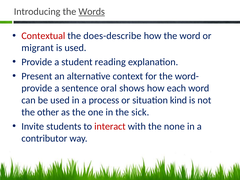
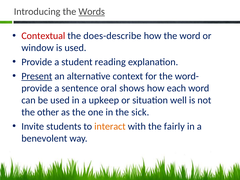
migrant: migrant -> window (38, 48)
Present underline: none -> present (37, 76)
process: process -> upkeep (104, 100)
kind: kind -> well (178, 100)
interact colour: red -> orange (110, 126)
none: none -> fairly (174, 126)
contributor: contributor -> benevolent (44, 138)
